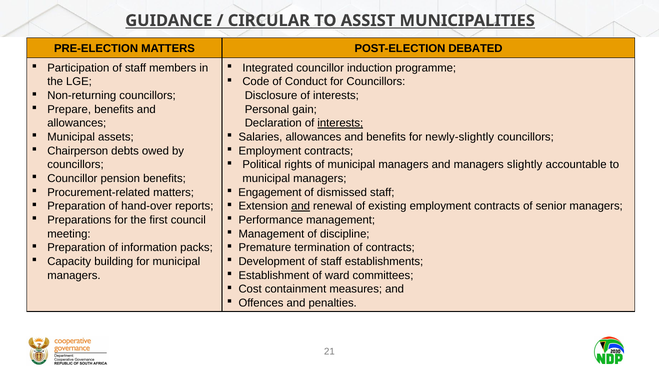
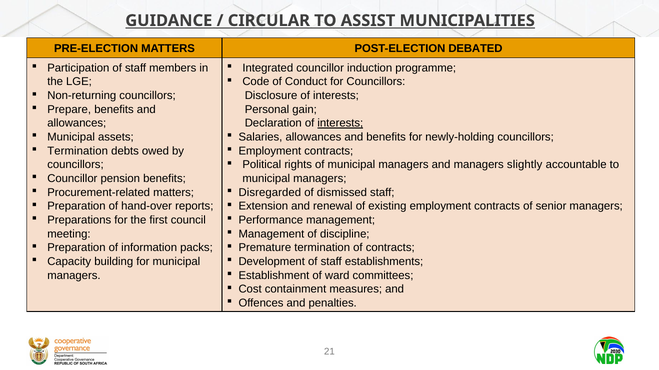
newly-slightly: newly-slightly -> newly-holding (460, 137)
Chairperson: Chairperson -> Termination (78, 151)
Engagement: Engagement -> Disregarded (270, 193)
and underline: present -> none (301, 207)
